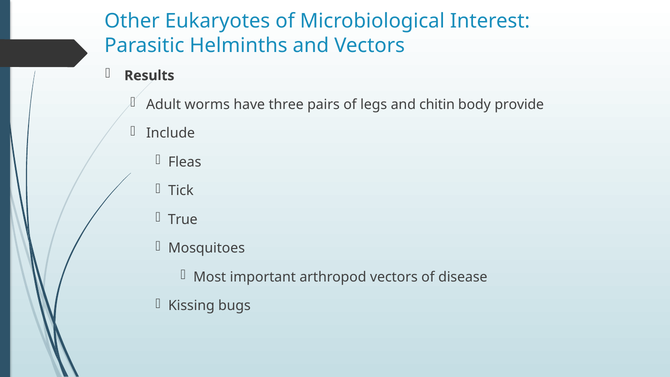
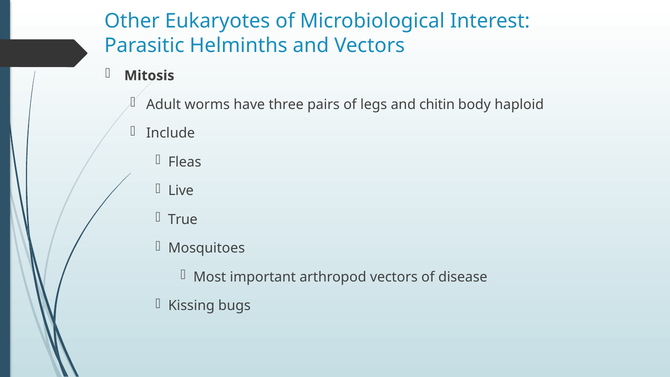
Results: Results -> Mitosis (149, 76)
provide: provide -> haploid (519, 104)
Tick: Tick -> Live (181, 191)
